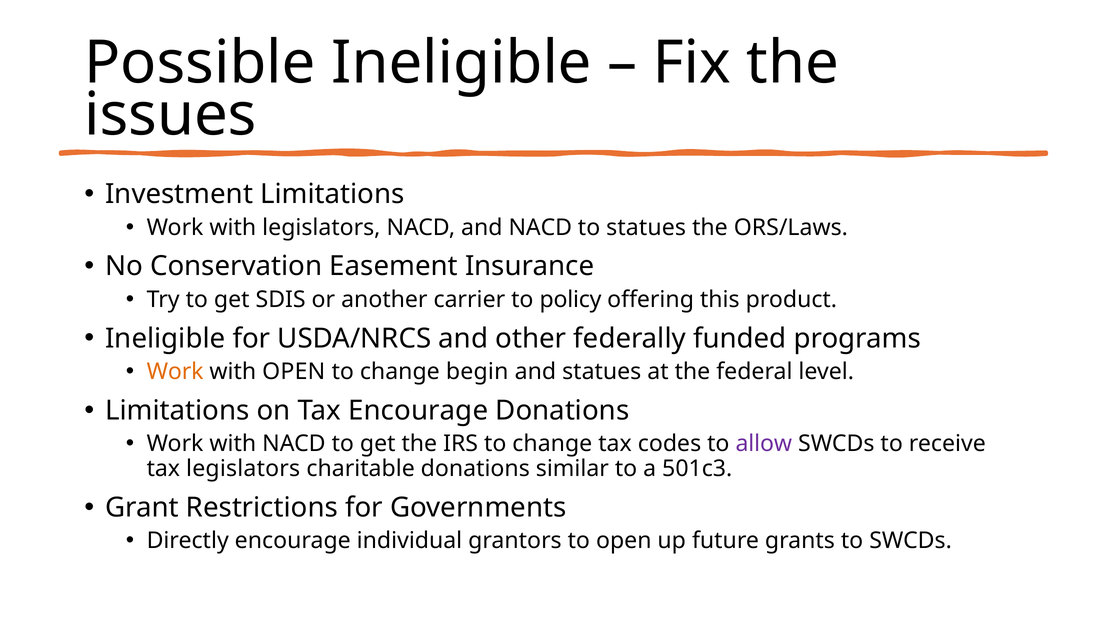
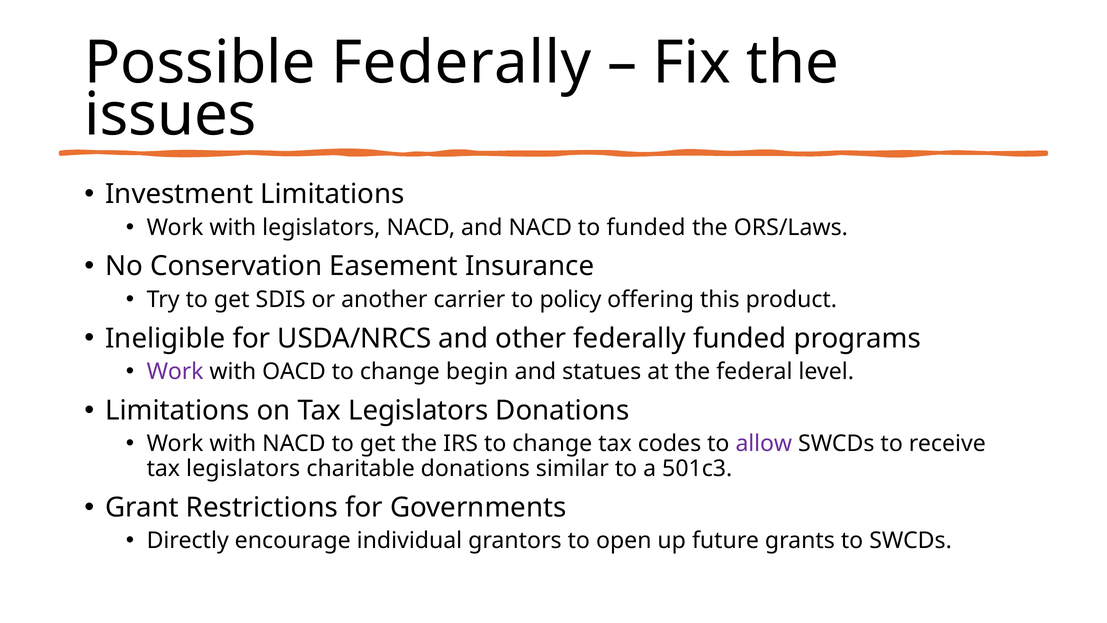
Possible Ineligible: Ineligible -> Federally (461, 63)
to statues: statues -> funded (646, 227)
Work colour: orange -> purple (175, 371)
with OPEN: OPEN -> OACD (294, 371)
on Tax Encourage: Encourage -> Legislators (418, 410)
